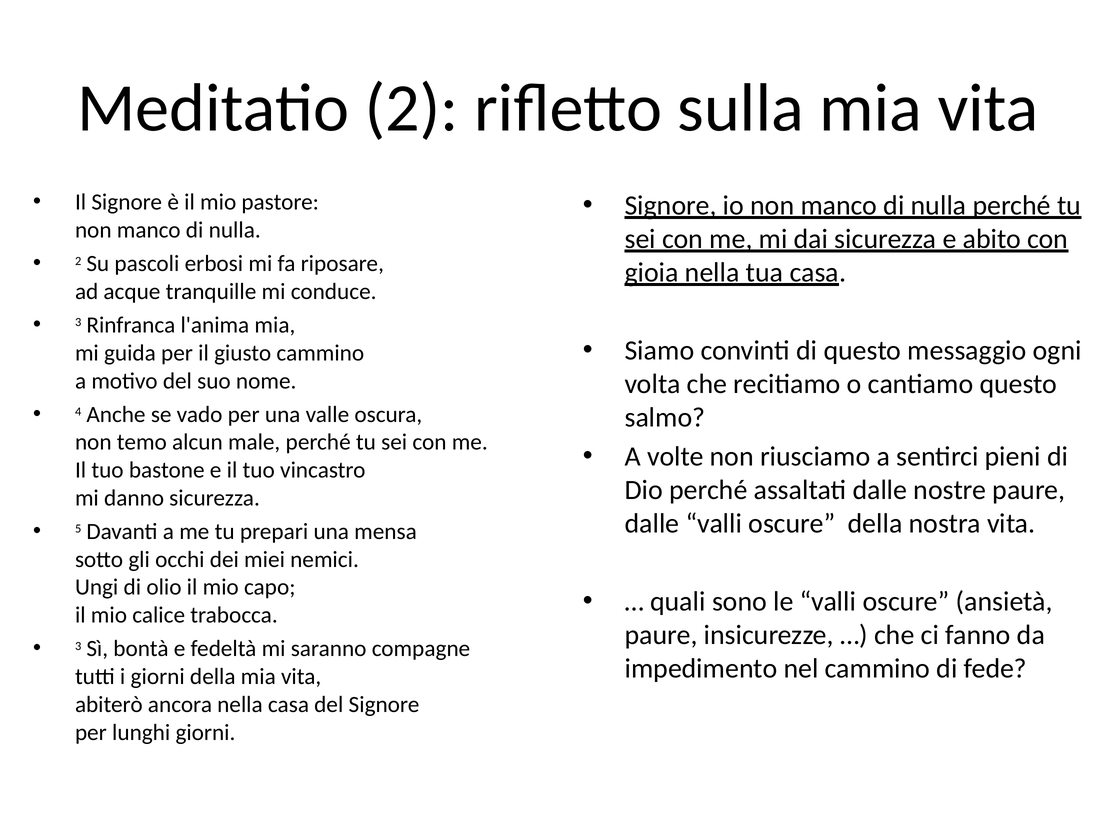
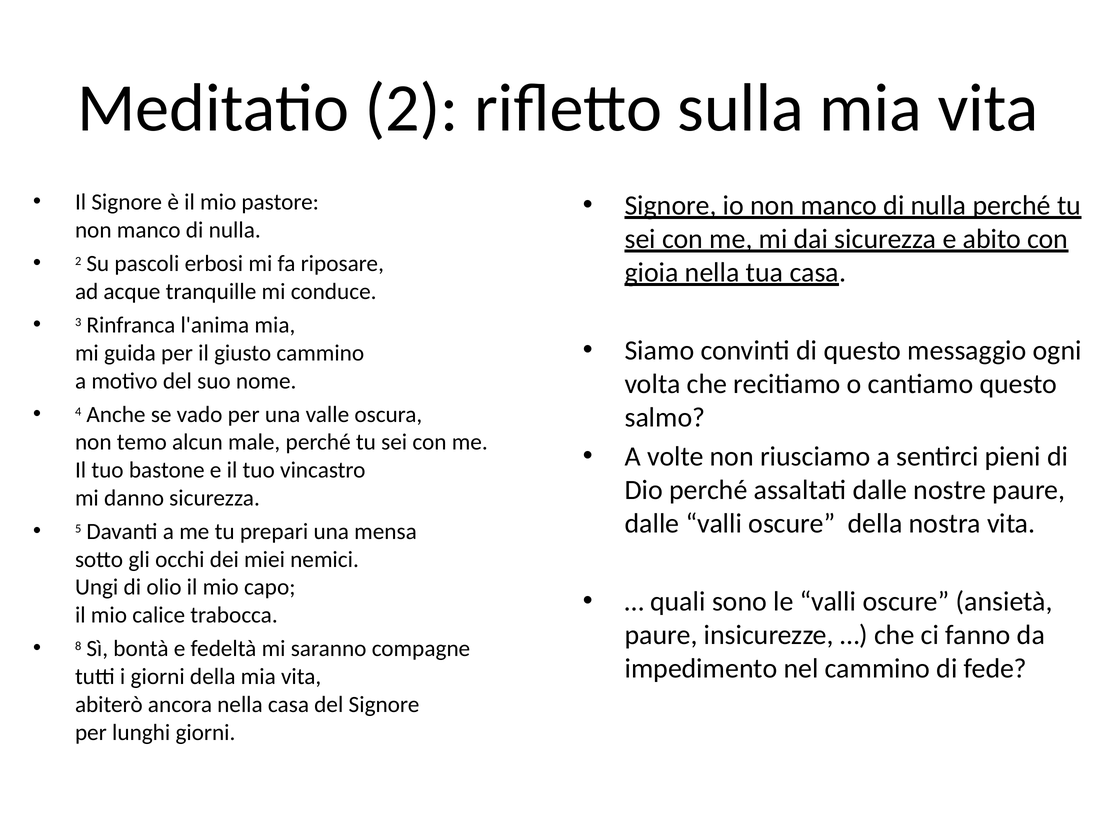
3: 3 -> 8 (78, 647)
